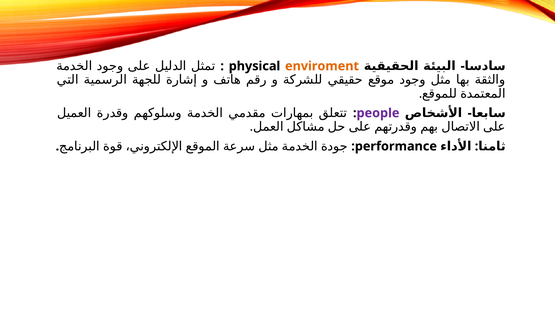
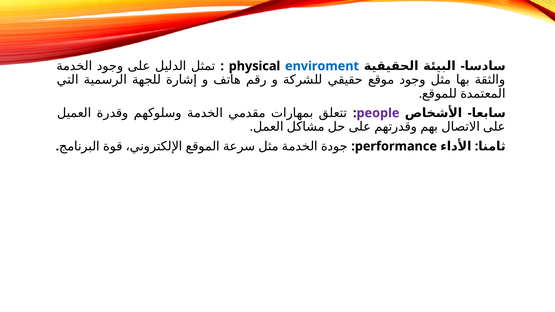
enviroment colour: orange -> blue (322, 66)
